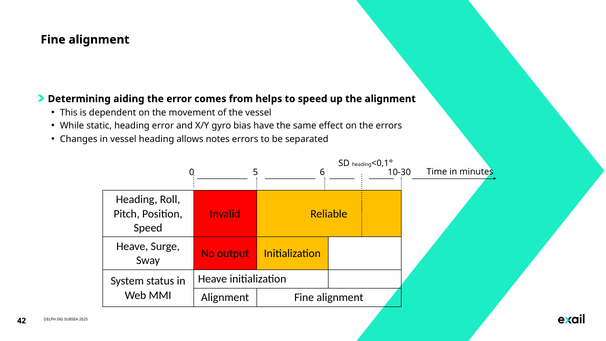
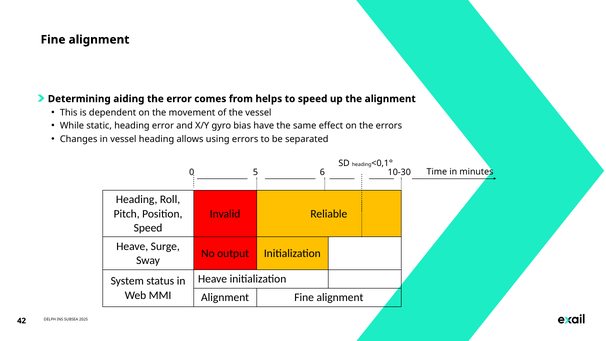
notes: notes -> using (218, 139)
